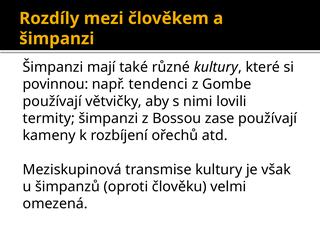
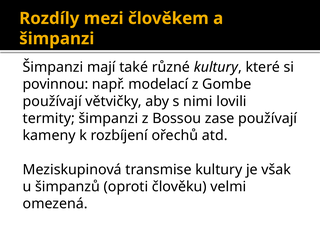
tendenci: tendenci -> modelací (158, 84)
